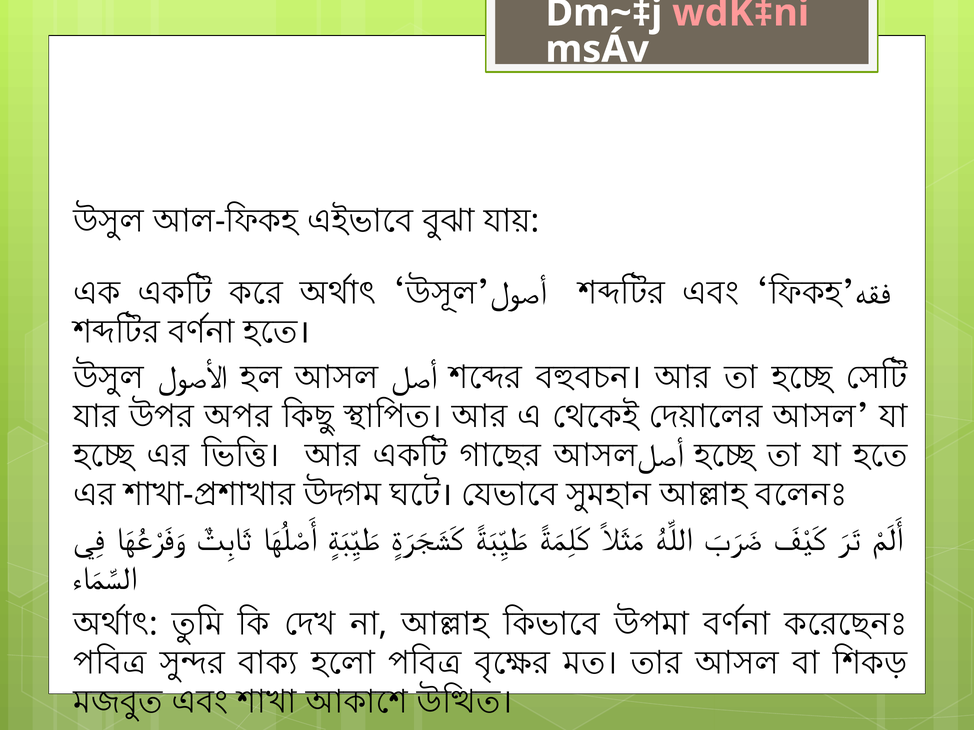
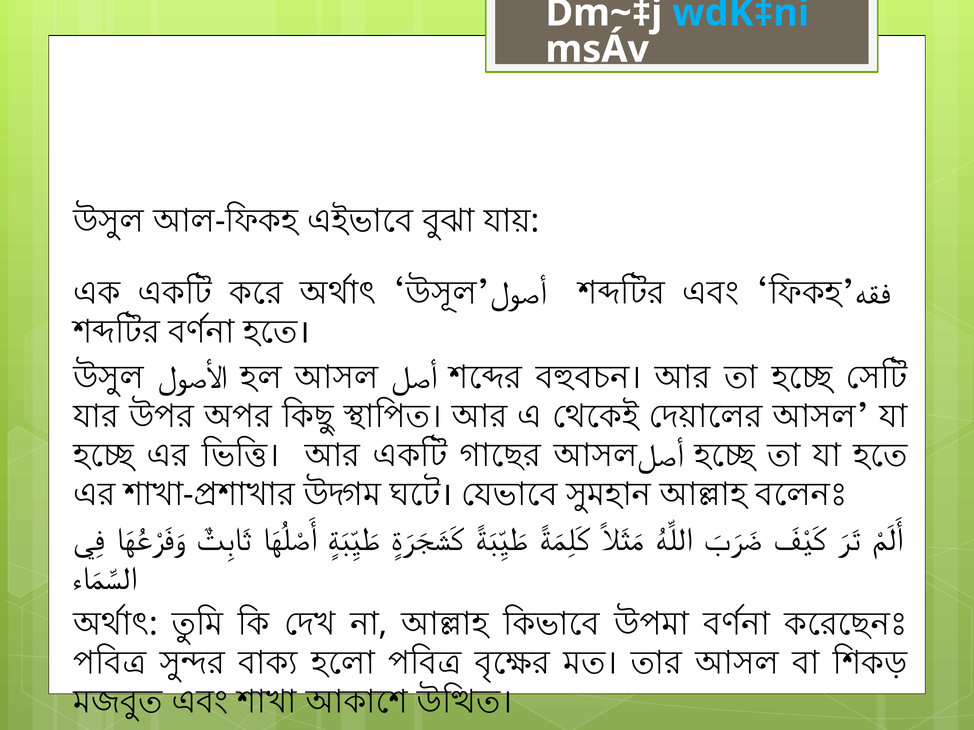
wdK‡ni colour: pink -> light blue (741, 13)
